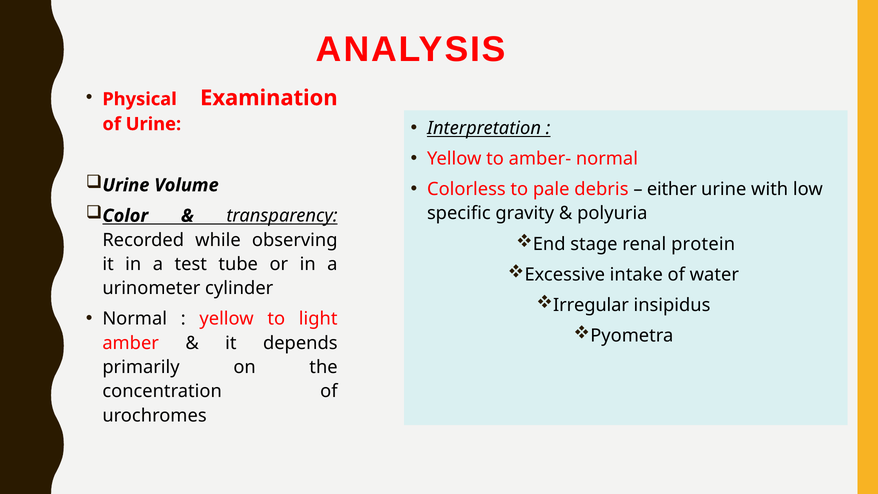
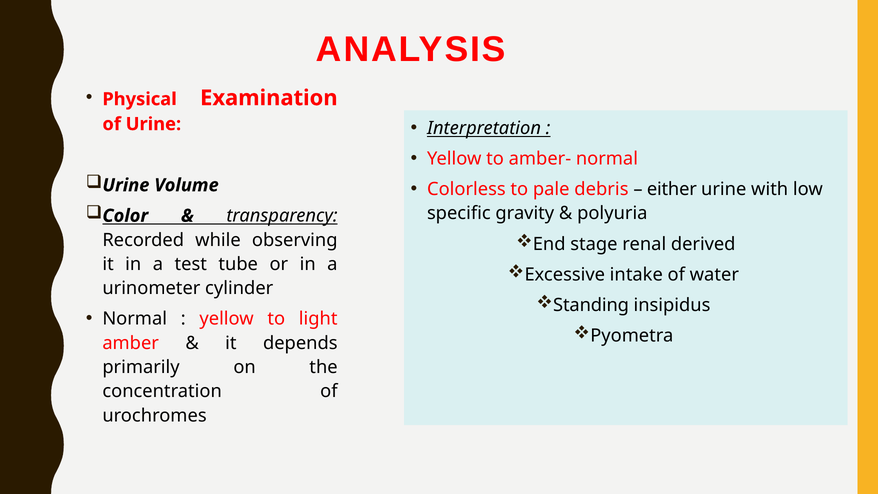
protein: protein -> derived (703, 244)
Irregular: Irregular -> Standing (591, 305)
